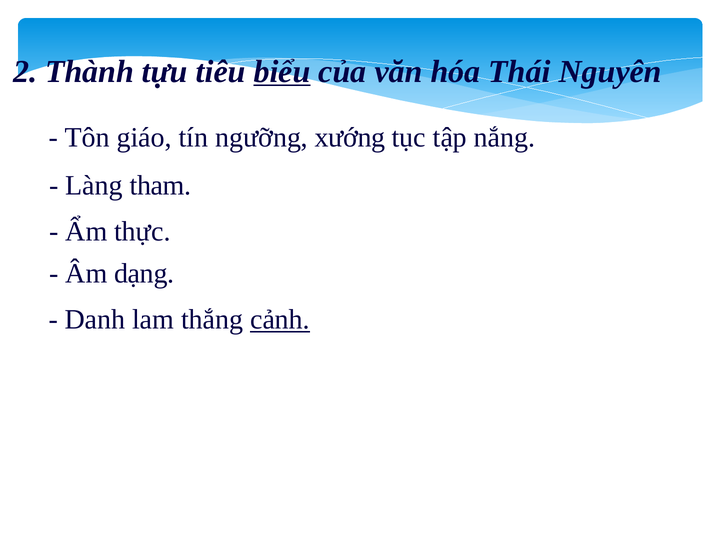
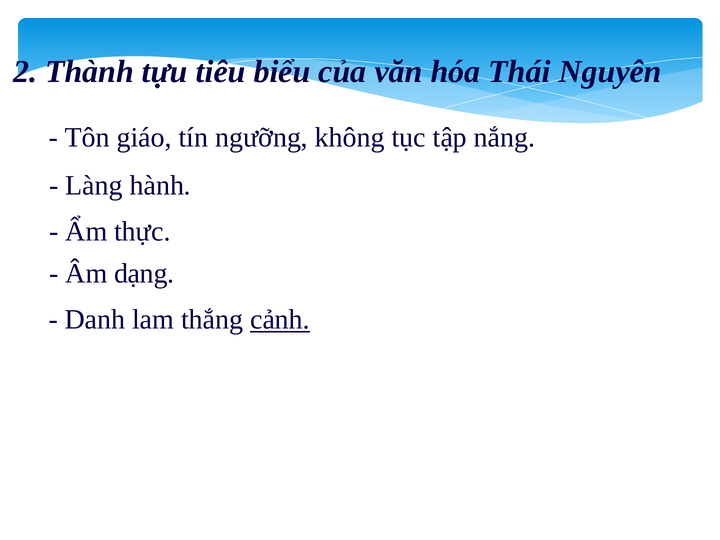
biểu underline: present -> none (282, 71)
xướng: xướng -> không (350, 138)
tham: tham -> hành (160, 185)
